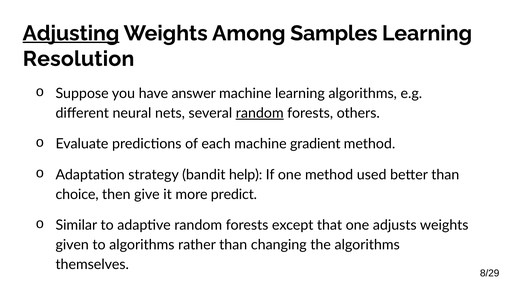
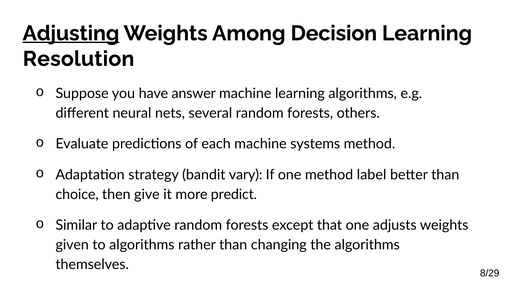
Samples: Samples -> Decision (334, 33)
random underline: present -> none (260, 113)
gradient: gradient -> systems (315, 144)
help: help -> vary (246, 175)
used: used -> label (372, 175)
